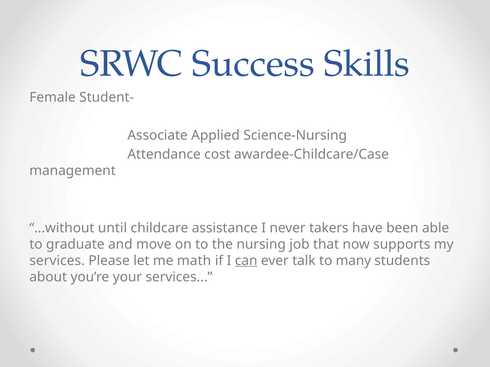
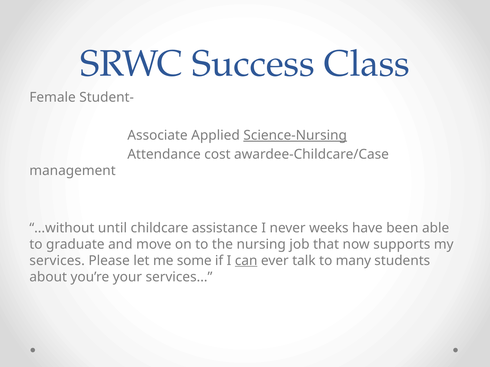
Skills: Skills -> Class (367, 64)
Science-Nursing underline: none -> present (295, 136)
takers: takers -> weeks (329, 228)
math: math -> some (194, 261)
